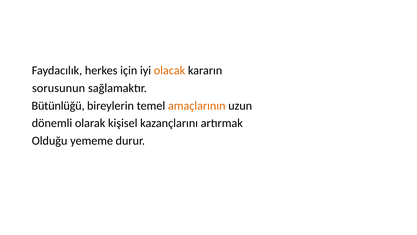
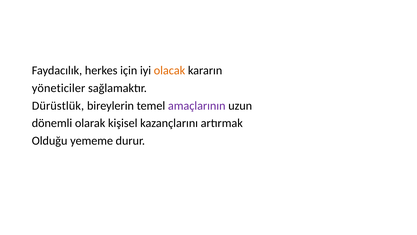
sorusunun: sorusunun -> yöneticiler (59, 88)
Bütünlüğü: Bütünlüğü -> Dürüstlük (58, 105)
amaçlarının colour: orange -> purple (197, 105)
